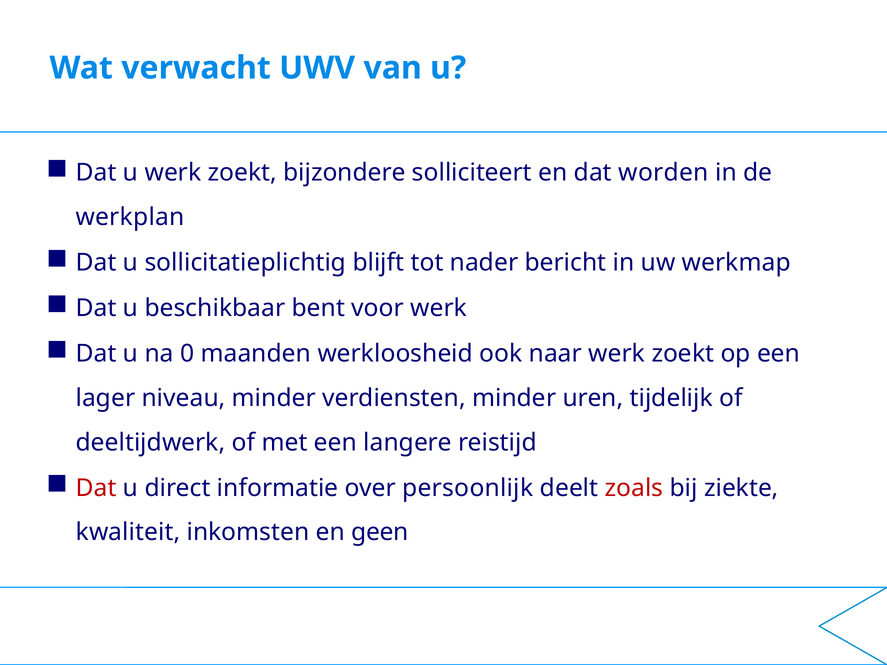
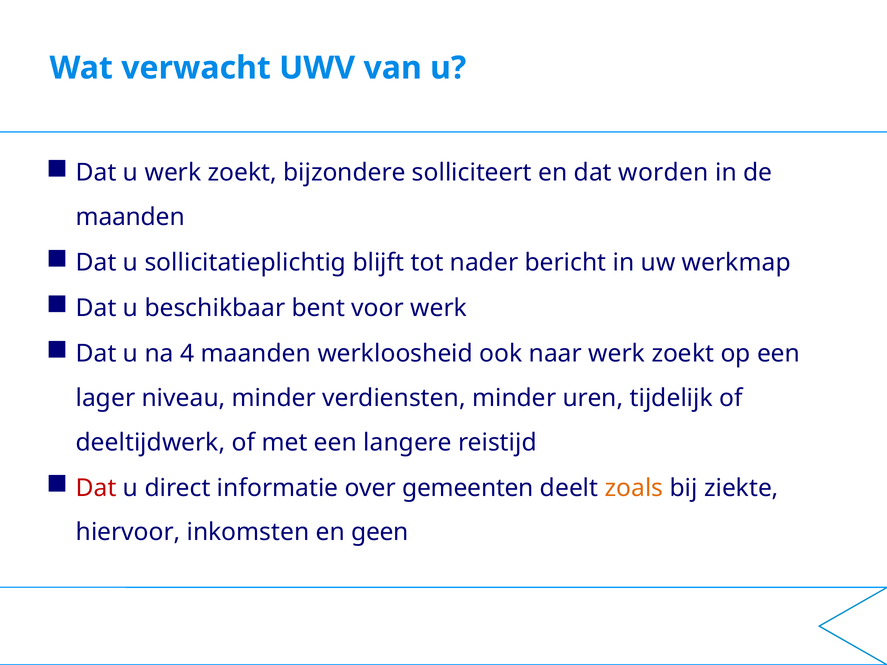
werkplan: werkplan -> maanden (130, 217)
0: 0 -> 4 (187, 354)
persoonlijk: persoonlijk -> gemeenten (468, 488)
zoals colour: red -> orange (634, 488)
kwaliteit: kwaliteit -> hiervoor (128, 532)
